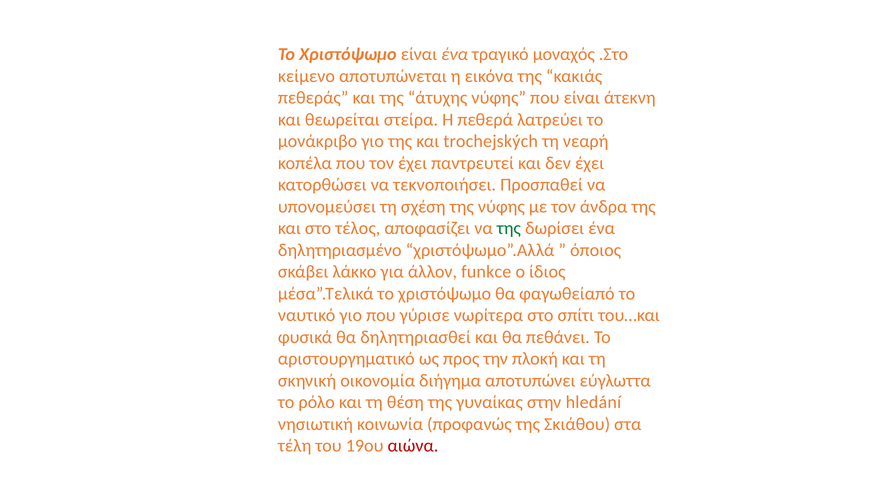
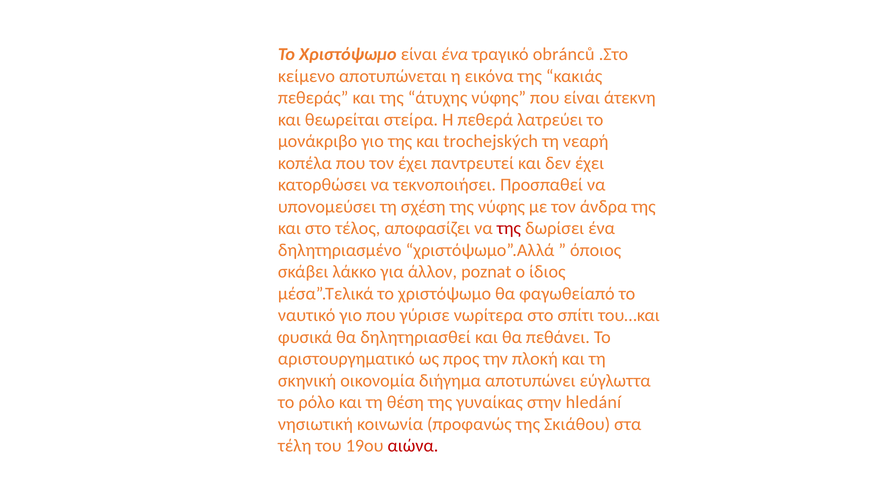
μοναχός: μοναχός -> obránců (564, 54)
της colour: green -> red (509, 228)
funkce: funkce -> poznat (486, 272)
